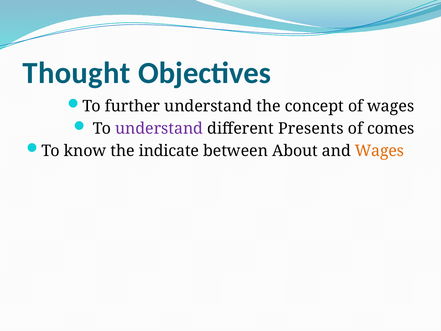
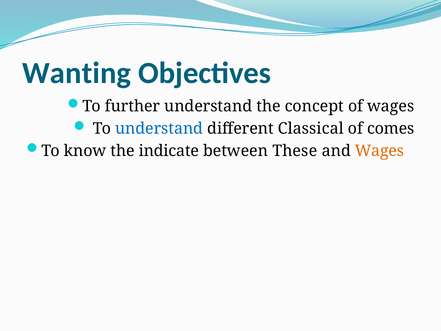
Thought: Thought -> Wanting (77, 73)
understand colour: purple -> blue (159, 128)
Presents: Presents -> Classical (311, 128)
About: About -> These (295, 151)
